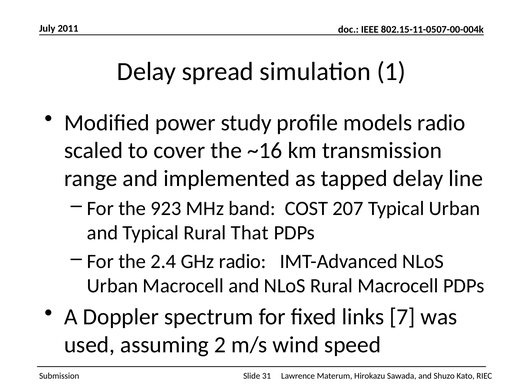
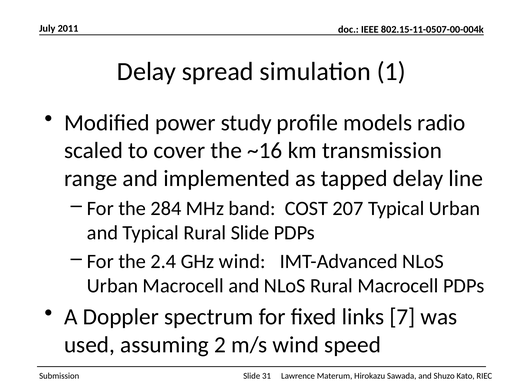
923: 923 -> 284 (166, 209)
Rural That: That -> Slide (250, 233)
GHz radio: radio -> wind (242, 262)
